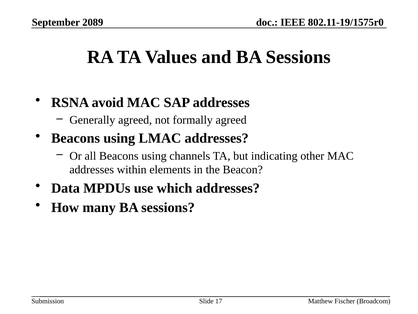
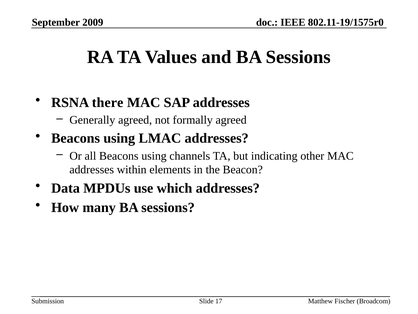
2089: 2089 -> 2009 (93, 22)
avoid: avoid -> there (108, 102)
